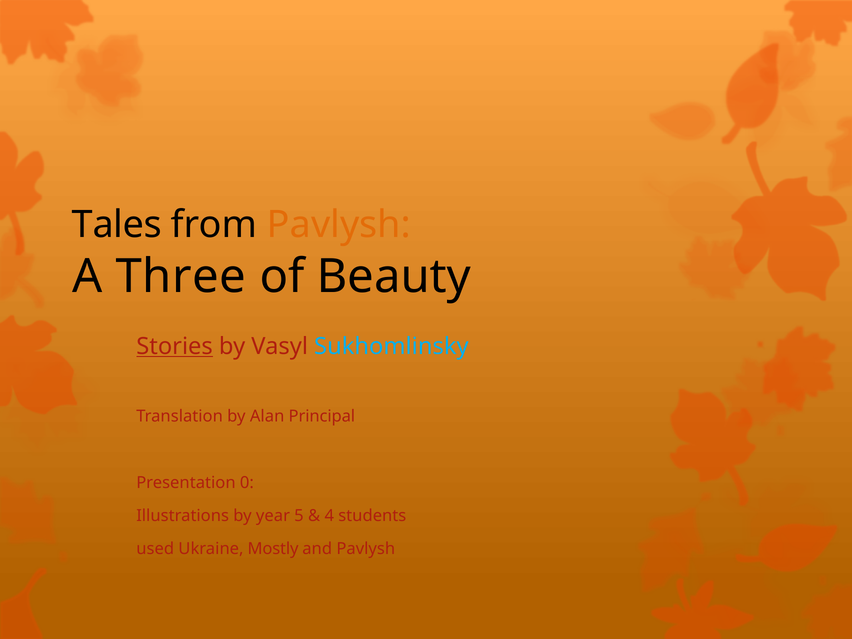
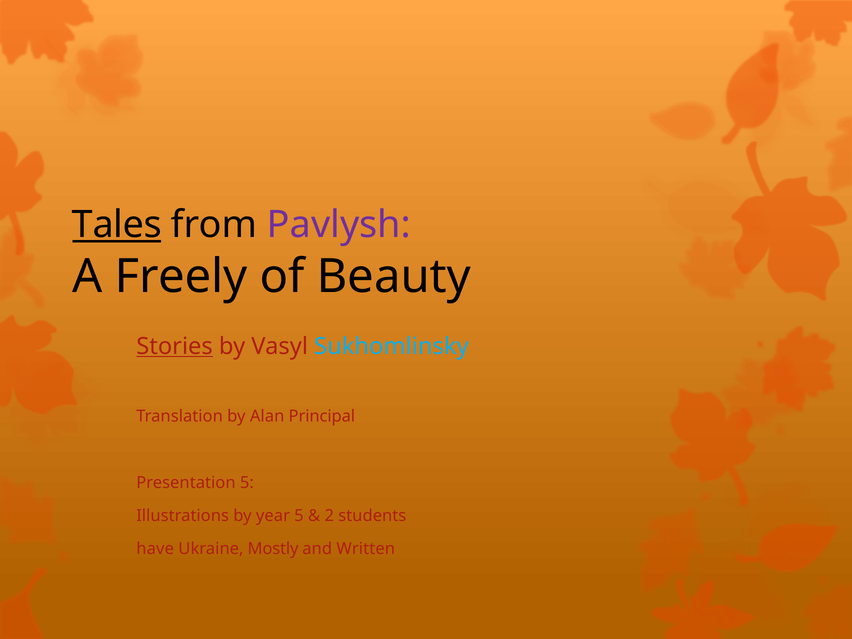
Tales underline: none -> present (117, 225)
Pavlysh colour: orange -> purple (339, 225)
Three: Three -> Freely (181, 277)
Presentation 0: 0 -> 5 (247, 483)
4: 4 -> 2 (329, 516)
used: used -> have (155, 549)
and Pavlysh: Pavlysh -> Written (366, 549)
